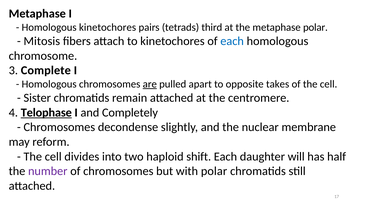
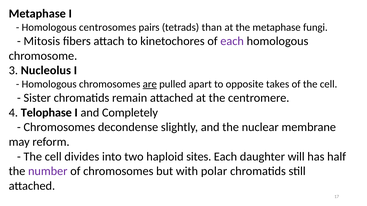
Homologous kinetochores: kinetochores -> centrosomes (108, 27)
third: third -> than (212, 27)
metaphase polar: polar -> fungi (315, 27)
each colour: blue -> purple (232, 41)
Complete: Complete -> Nucleolus (46, 71)
Telophase underline: present -> none (46, 113)
shift: shift -> sites (199, 157)
